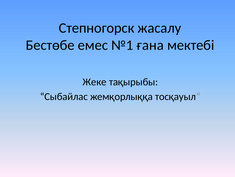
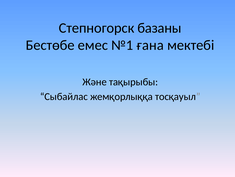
жасалу: жасалу -> базаны (159, 28)
Жеке: Жеке -> Және (95, 82)
